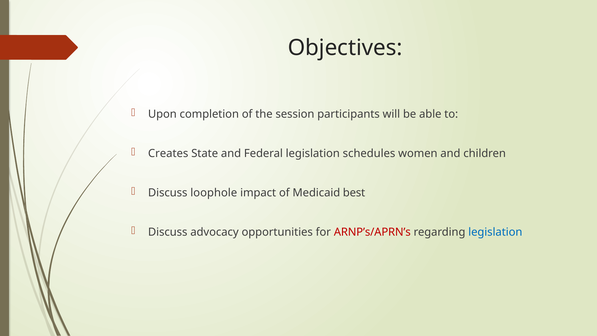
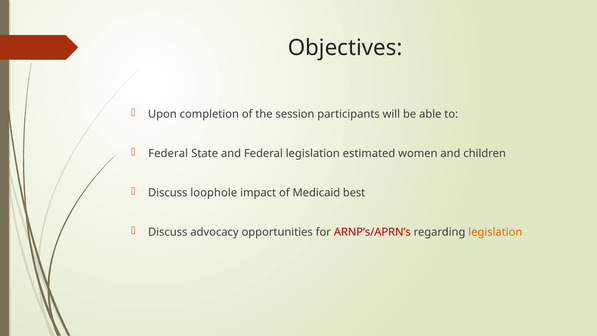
Creates: Creates -> Federal (168, 154)
schedules: schedules -> estimated (369, 154)
legislation colour: blue -> orange (495, 232)
